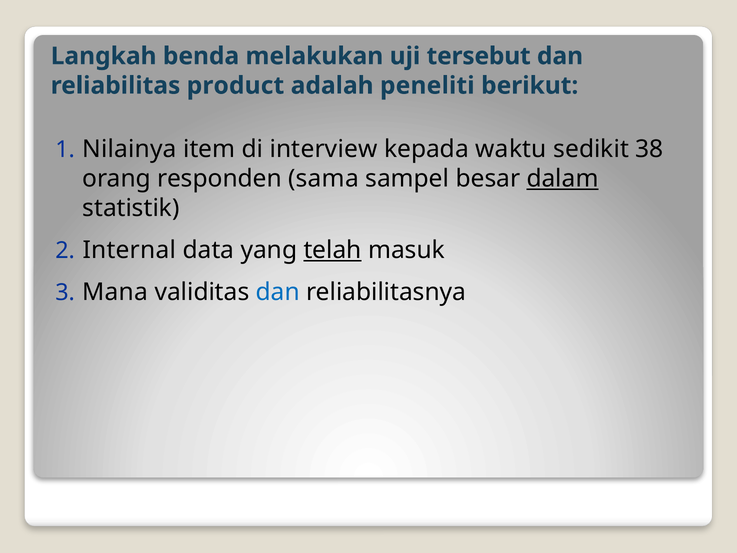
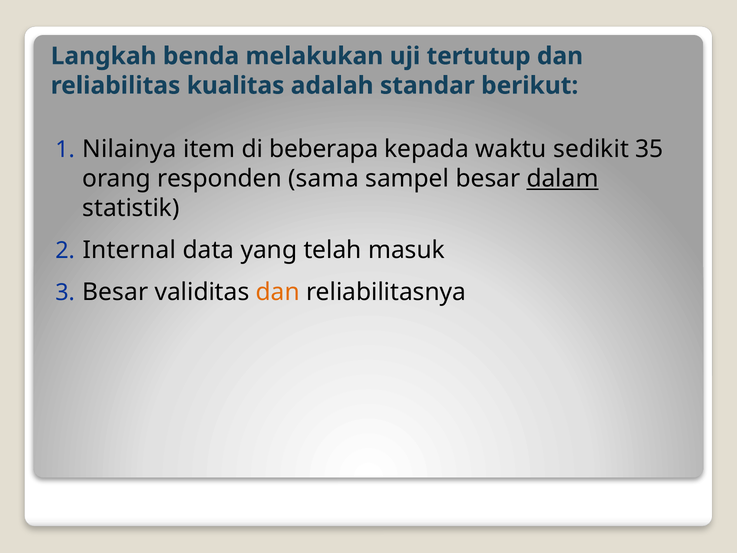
tersebut: tersebut -> tertutup (479, 56)
product: product -> kualitas (236, 86)
peneliti: peneliti -> standar (427, 86)
interview: interview -> beberapa (324, 149)
38: 38 -> 35 (649, 149)
telah underline: present -> none (333, 250)
Mana: Mana -> Besar (115, 292)
dan colour: blue -> orange (278, 292)
